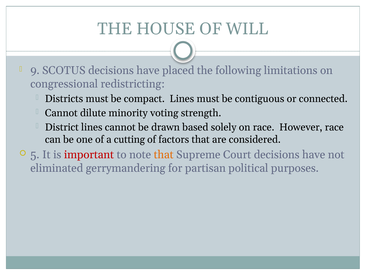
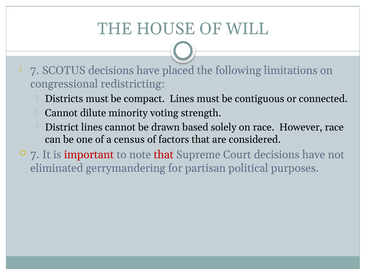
9: 9 -> 7 (35, 70)
cutting: cutting -> census (129, 139)
5: 5 -> 7 (35, 154)
that colour: orange -> red (164, 154)
